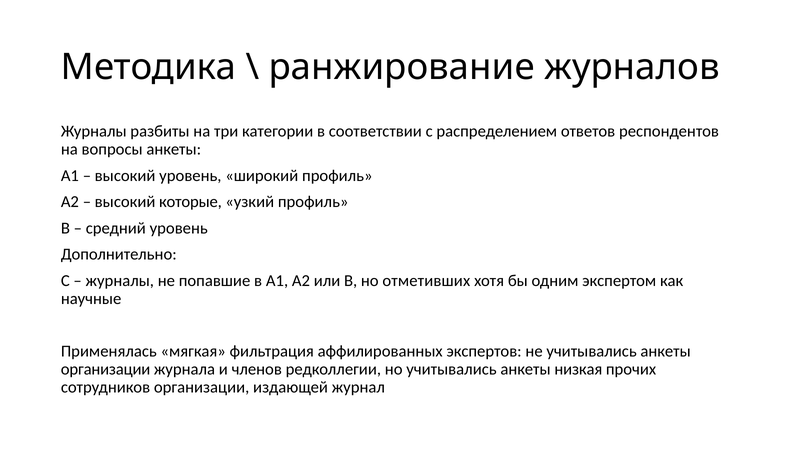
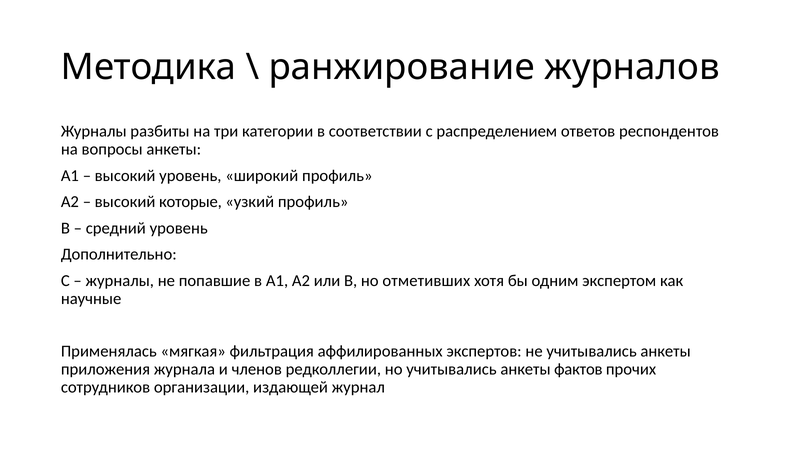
организации: организации -> приложения (106, 370)
низкая: низкая -> фактов (578, 370)
